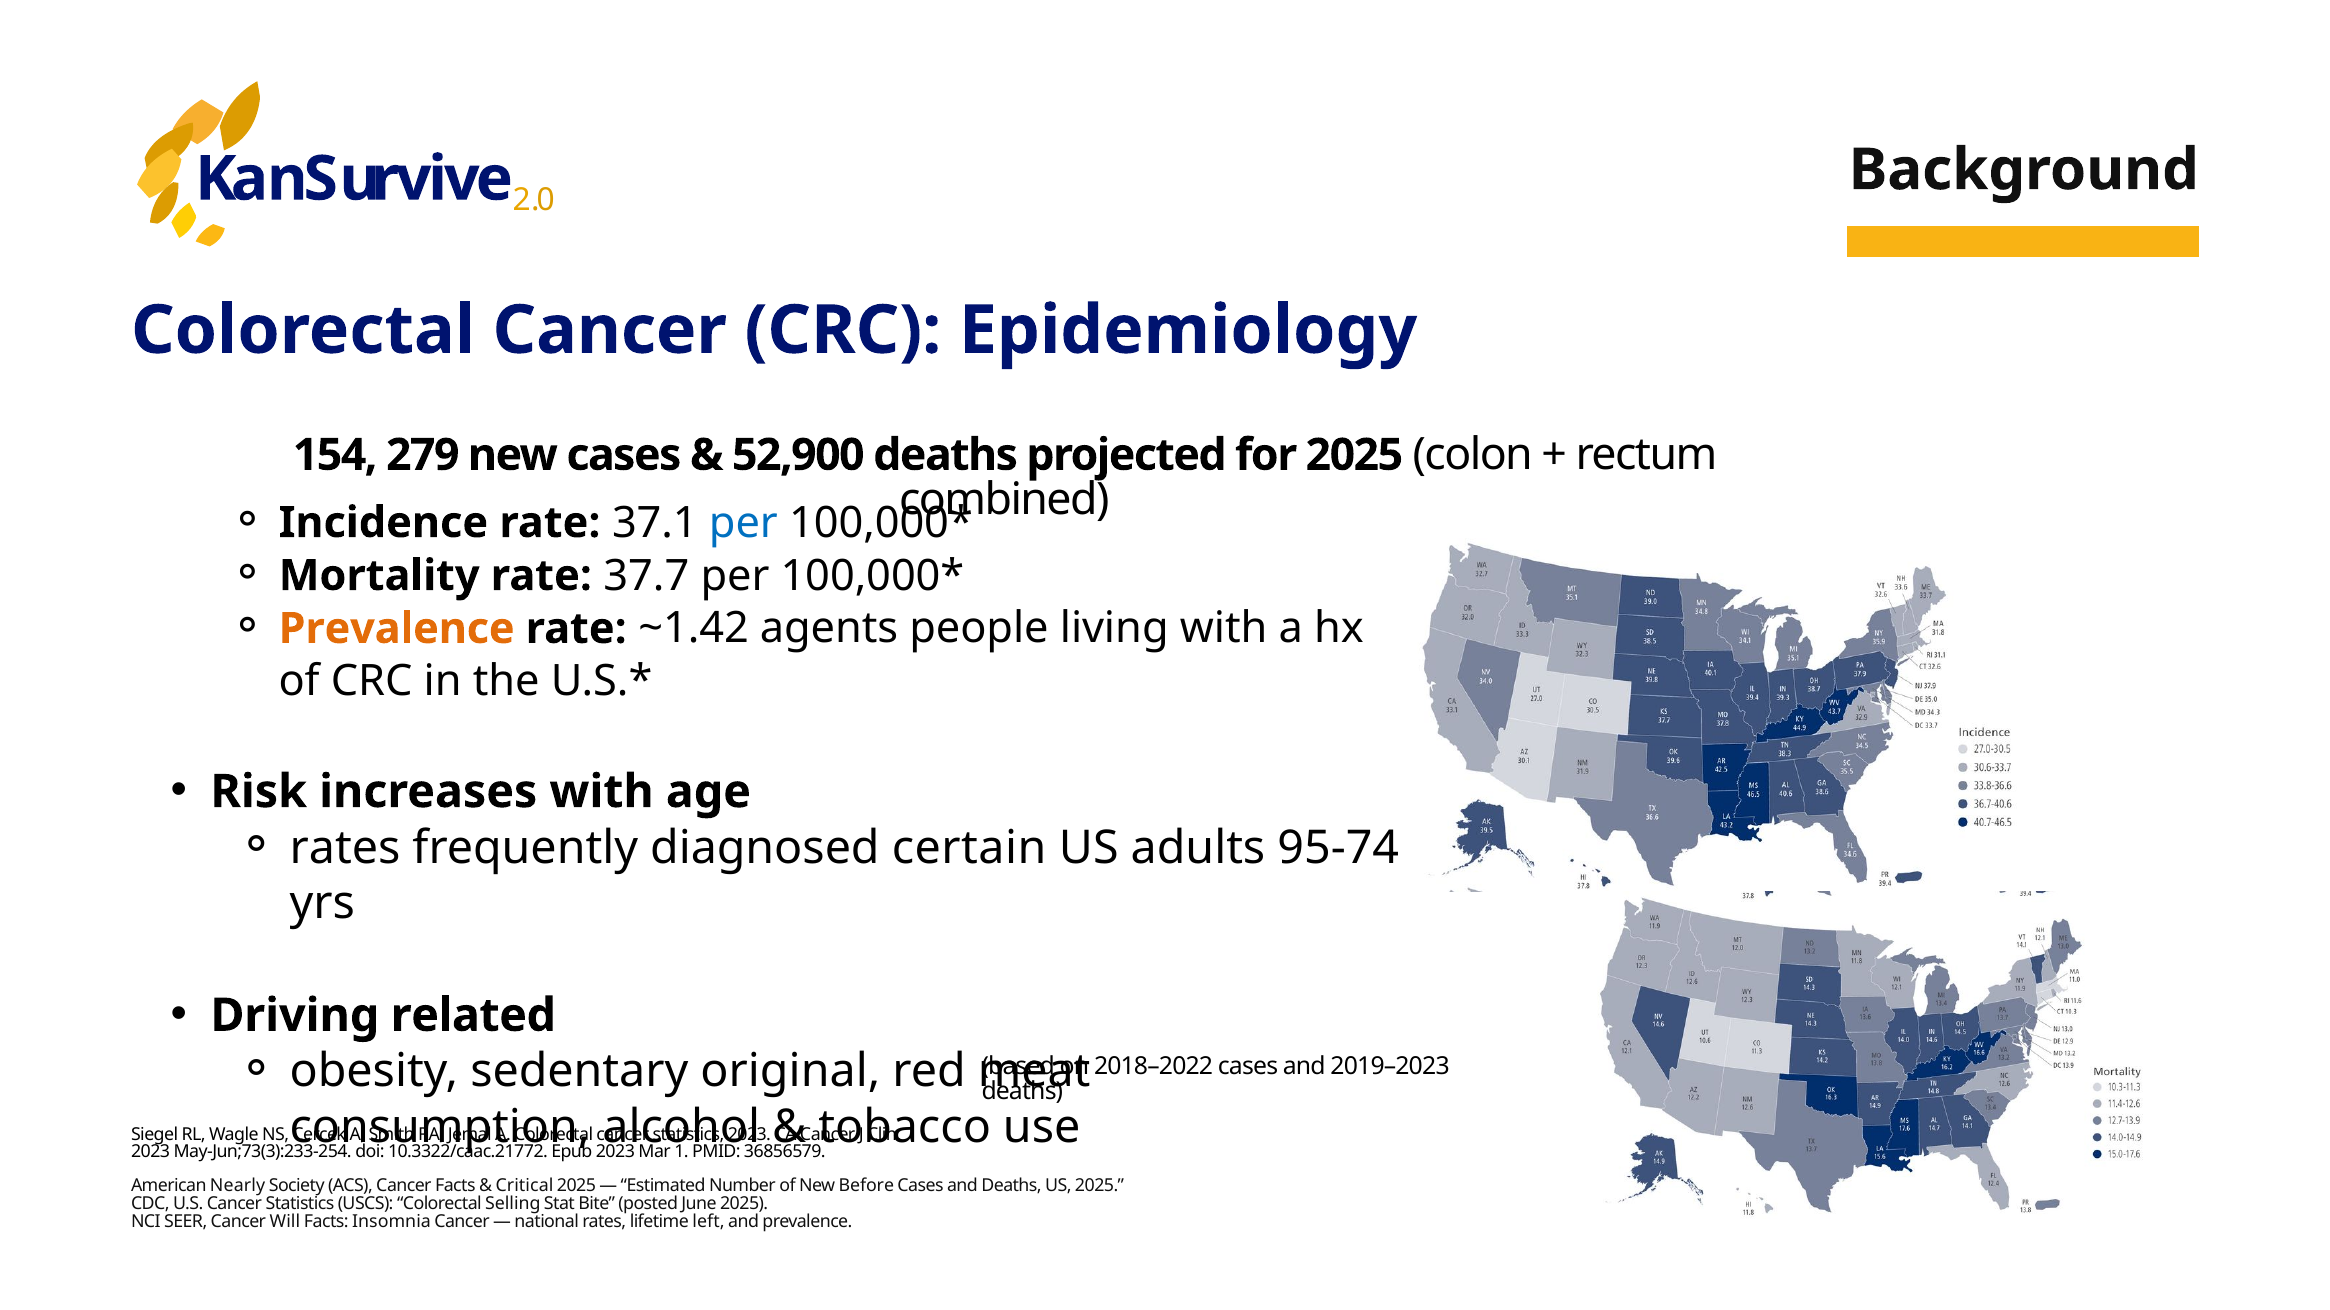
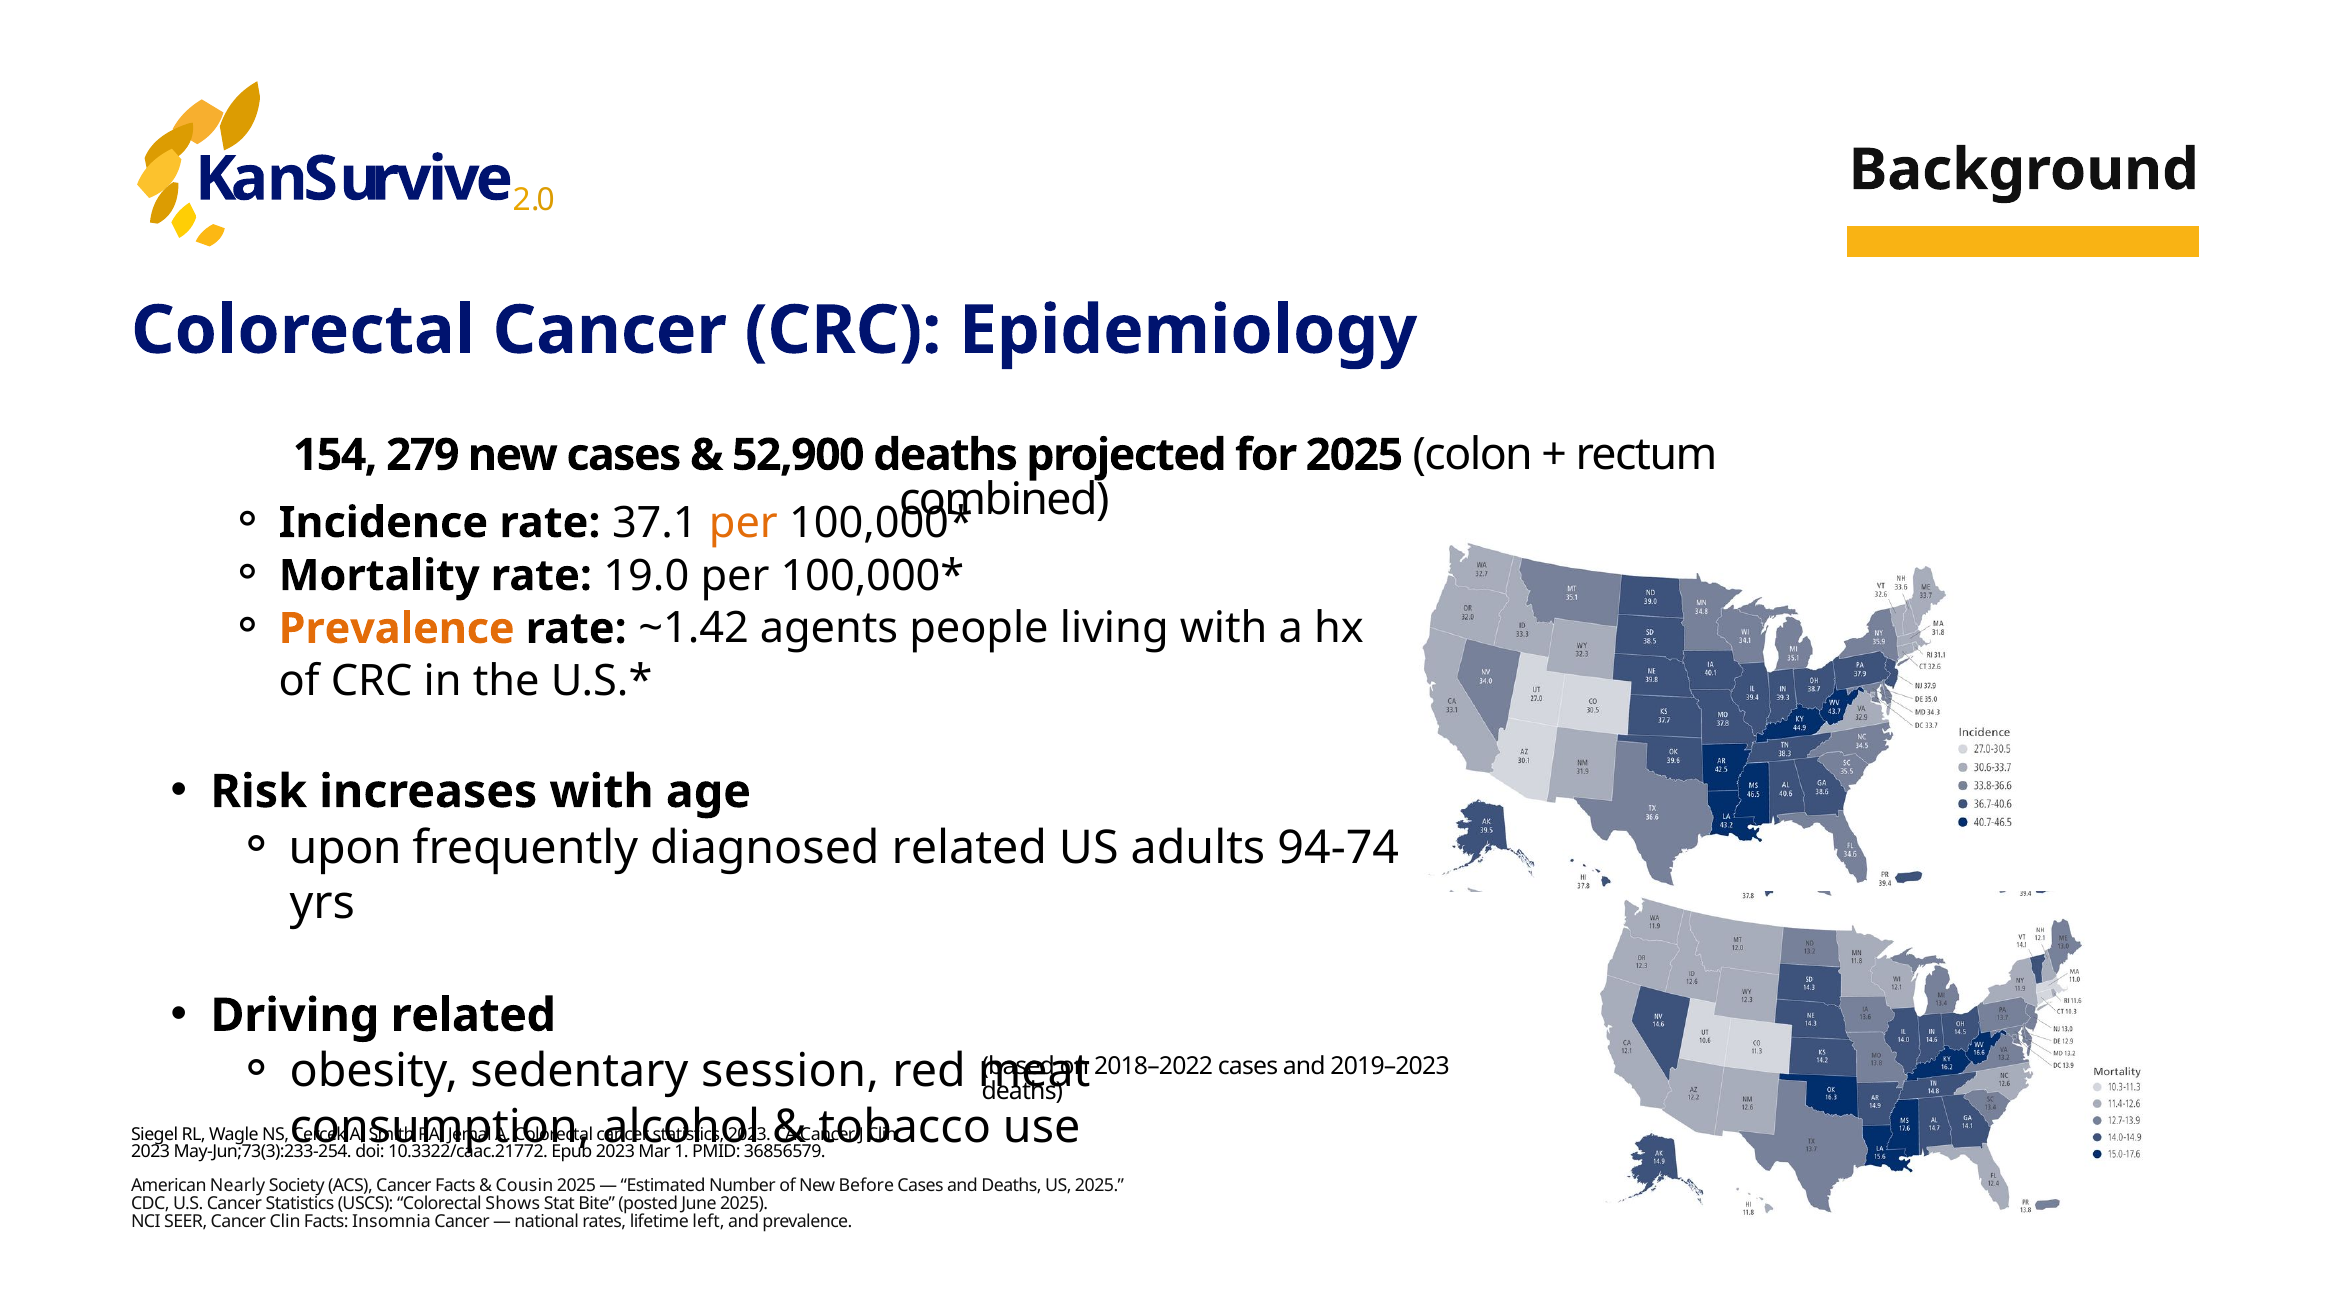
per colour: blue -> orange (743, 523)
37.7: 37.7 -> 19.0 (646, 576)
rates: rates -> upon (345, 848)
diagnosed certain: certain -> related (969, 848)
95-74: 95-74 -> 94-74 (1338, 848)
original: original -> session (790, 1072)
Critical: Critical -> Cousin (524, 1187)
Selling: Selling -> Shows (513, 1204)
Cancer Will: Will -> Clin (285, 1222)
